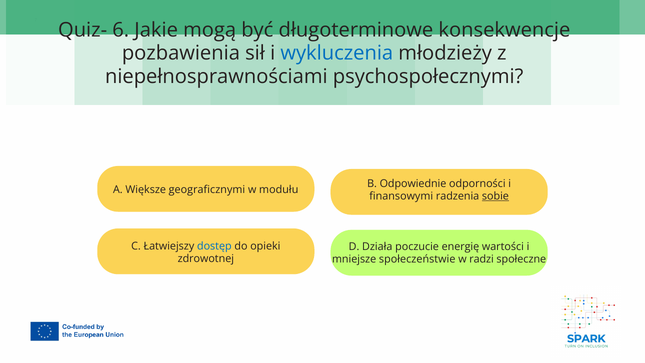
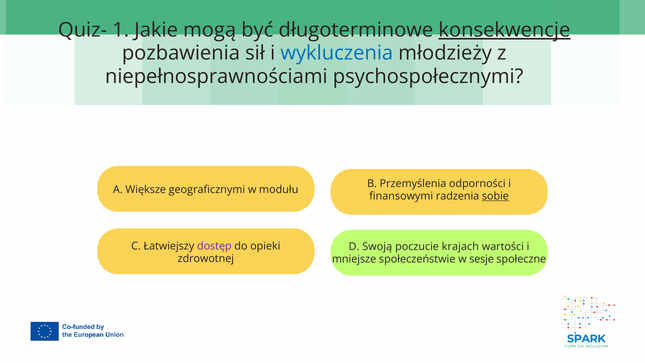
6: 6 -> 1 (121, 30)
konsekwencje underline: none -> present (504, 30)
Odpowiednie: Odpowiednie -> Przemyślenia (413, 184)
dostęp colour: blue -> purple (214, 246)
Działa: Działa -> Swoją (377, 247)
energię: energię -> krajach (460, 247)
radzi: radzi -> sesje (482, 259)
